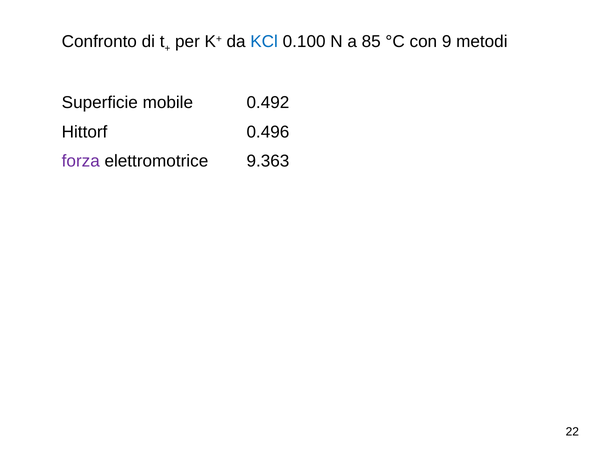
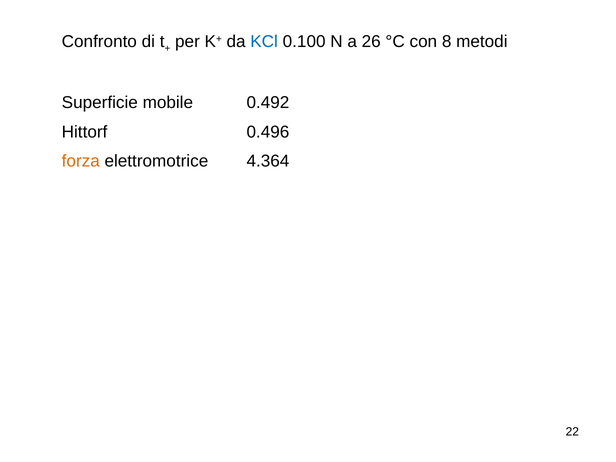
85: 85 -> 26 (371, 42)
9: 9 -> 8 (447, 42)
forza colour: purple -> orange (81, 161)
9.363: 9.363 -> 4.364 (268, 161)
